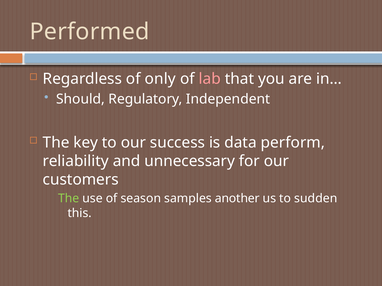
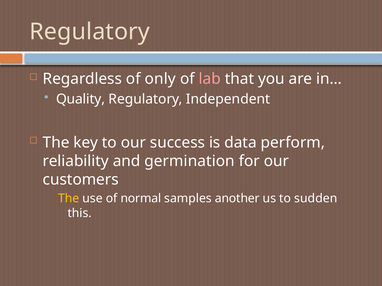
Performed: Performed -> Regulatory (90, 32)
Should: Should -> Quality (81, 99)
unnecessary: unnecessary -> germination (190, 161)
The colour: light green -> yellow (69, 199)
season: season -> normal (141, 199)
